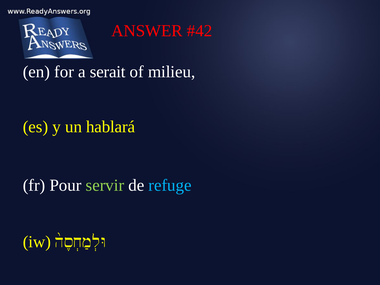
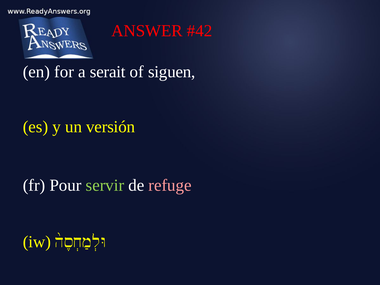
milieu: milieu -> siguen (172, 72)
hablará: hablará -> versión (111, 127)
refuge colour: light blue -> pink (170, 185)
